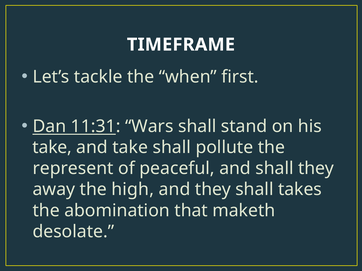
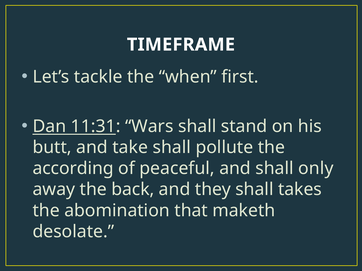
take: take -> butt (52, 148)
represent: represent -> according (73, 169)
shall they: they -> only (316, 169)
high: high -> back (133, 190)
